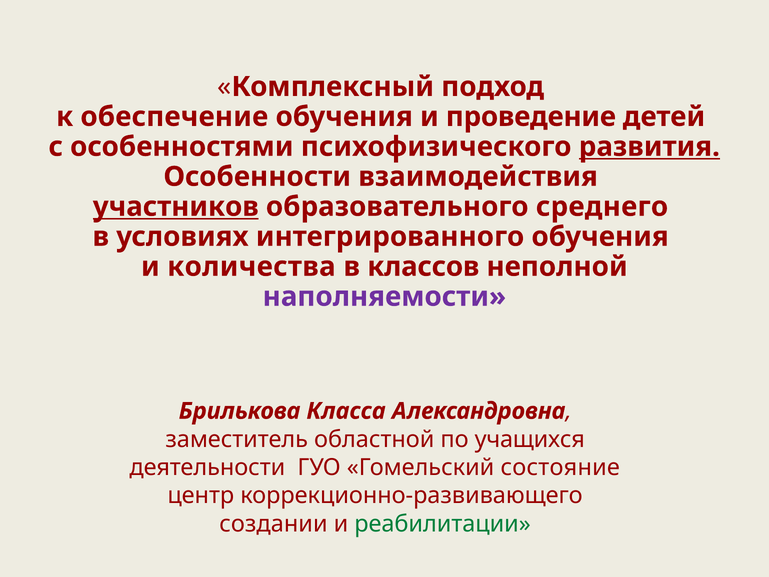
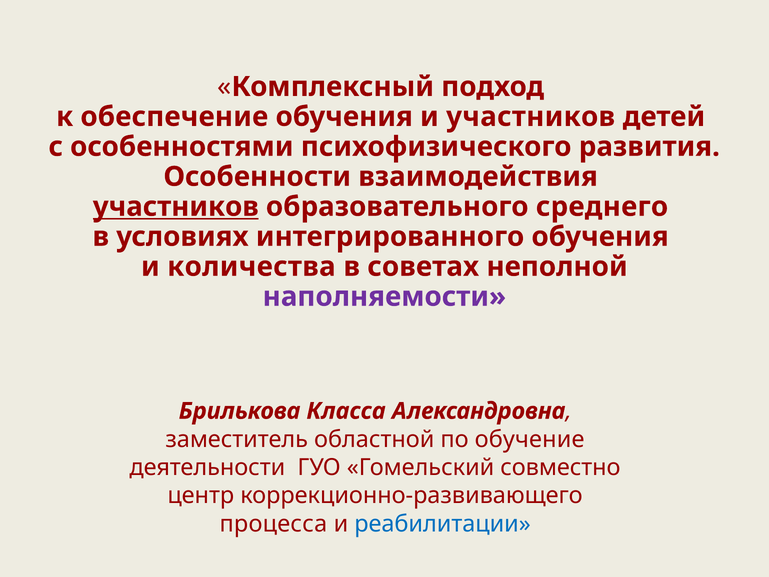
и проведение: проведение -> участников (531, 117)
развития underline: present -> none (649, 147)
классов: классов -> советах (423, 267)
учащихся: учащихся -> обучение (530, 439)
состояние: состояние -> совместно (560, 467)
создании: создании -> процесса (273, 524)
реабилитации colour: green -> blue (443, 524)
